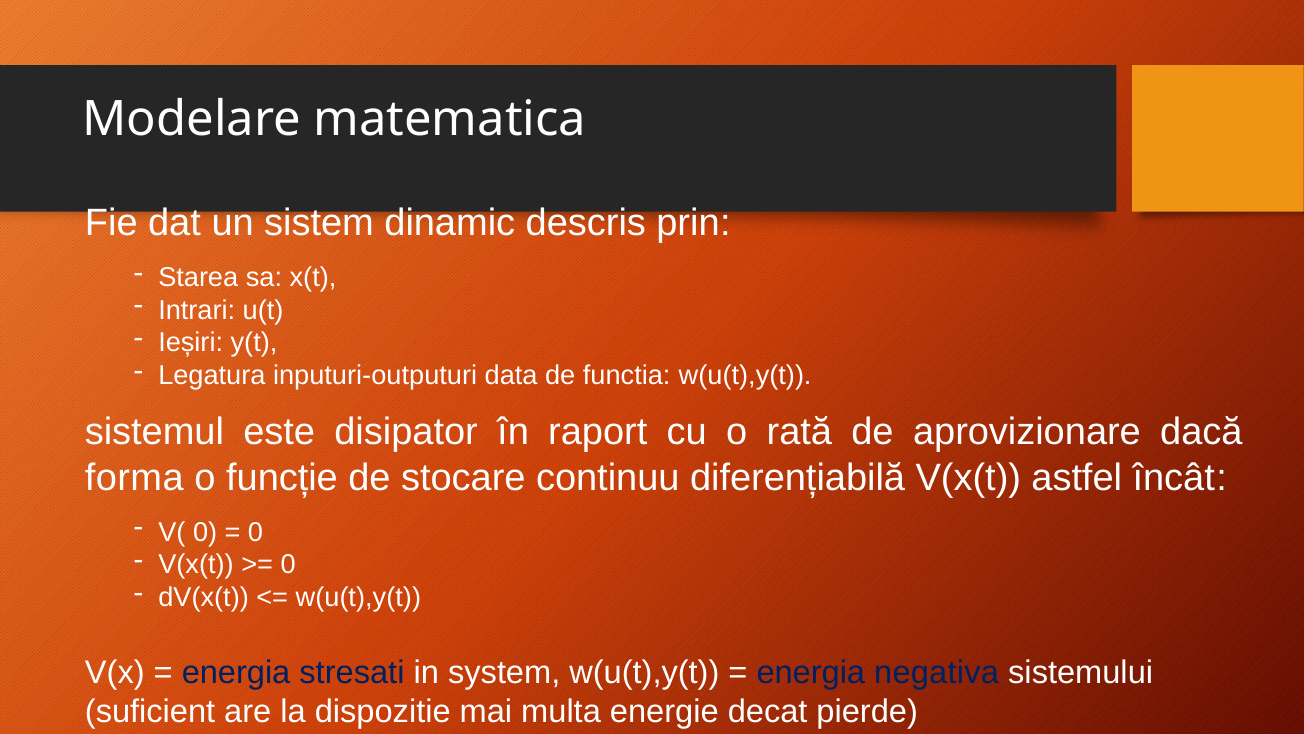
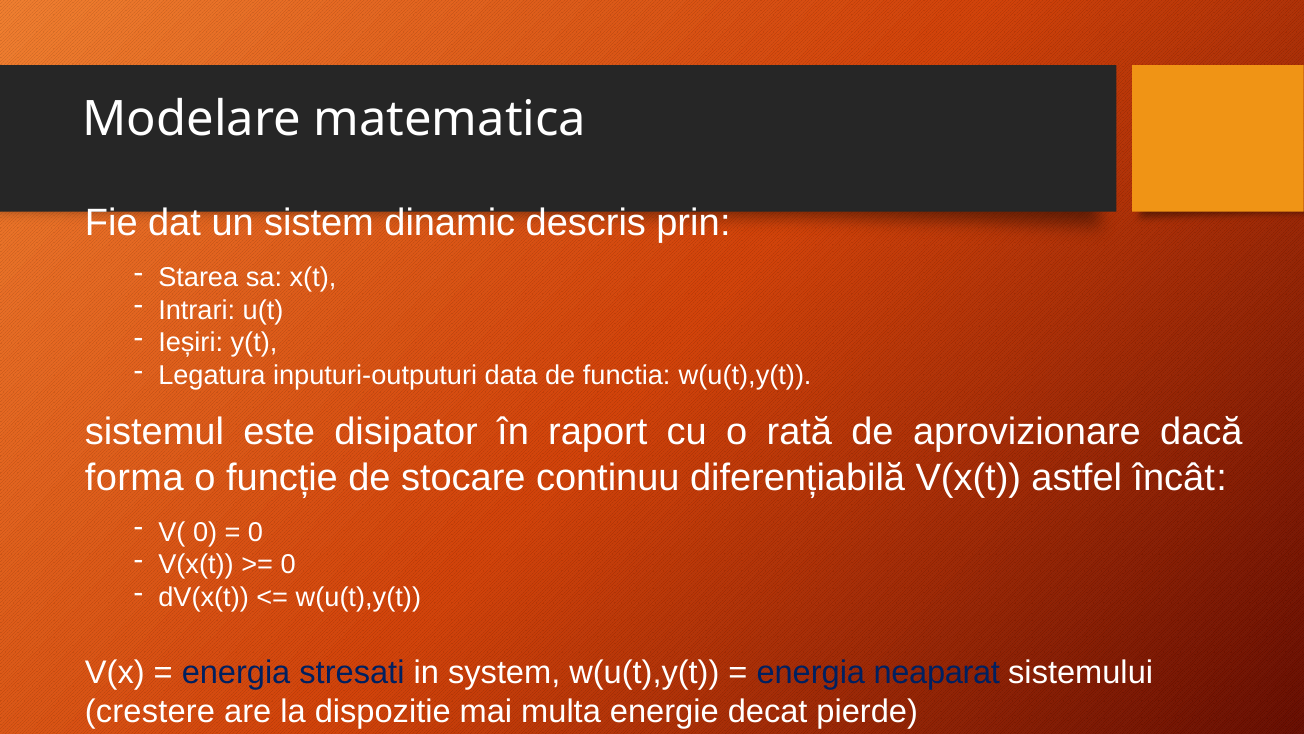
negativa: negativa -> neaparat (937, 672)
suficient: suficient -> crestere (150, 712)
